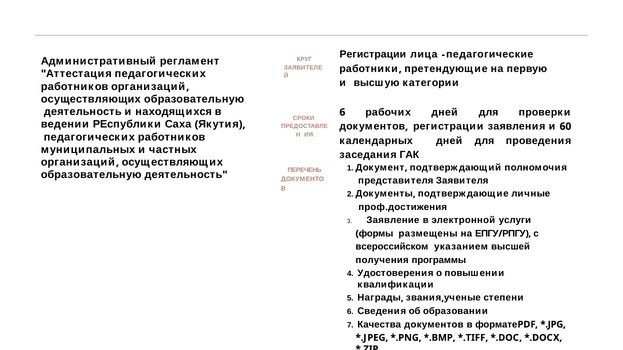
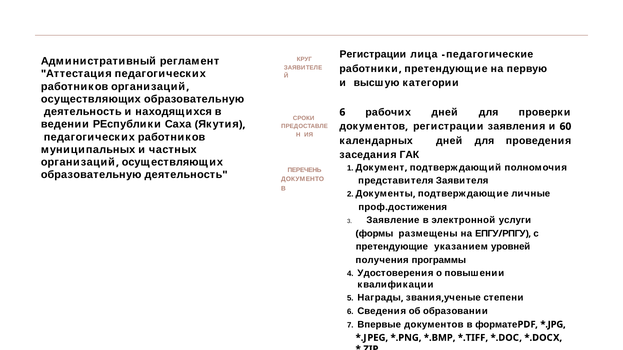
всероссийском: всероссийском -> претендующие (392, 247)
высшей: высшей -> уровней (511, 247)
Качества: Качества -> Впервые (379, 325)
